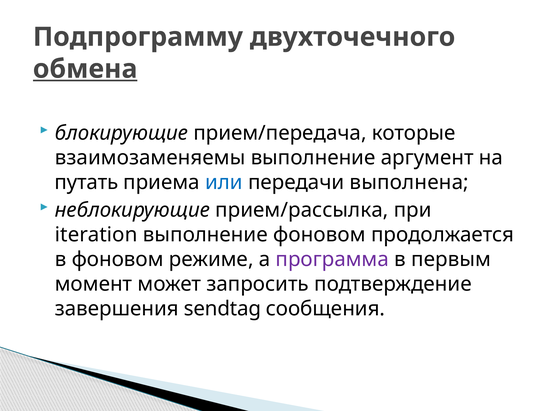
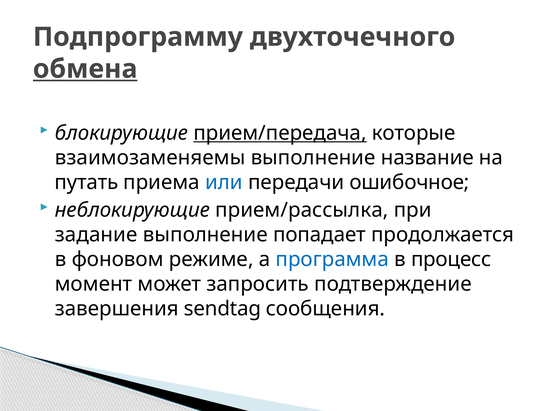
прием/передача underline: none -> present (280, 133)
аргумент: аргумент -> название (427, 158)
выполнена: выполнена -> ошибочное (409, 183)
iteration: iteration -> задание (96, 235)
выполнение фоновом: фоновом -> попадает (319, 235)
программа colour: purple -> blue (332, 260)
первым: первым -> процесс (451, 260)
